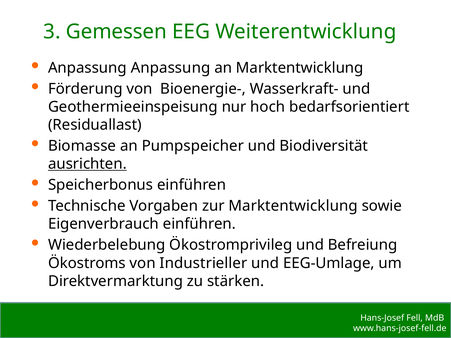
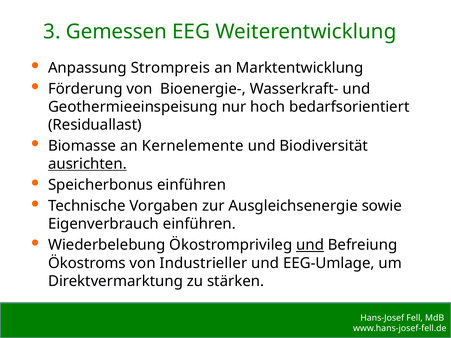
Anpassung Anpassung: Anpassung -> Strompreis (170, 68)
Pumpspeicher: Pumpspeicher -> Kernelemente (193, 146)
zur Marktentwicklung: Marktentwicklung -> Ausgleichsenergie (293, 206)
und underline: none -> present (310, 245)
